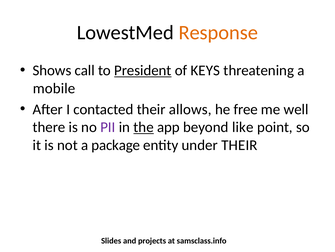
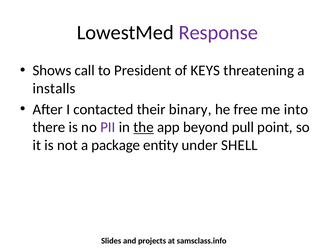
Response colour: orange -> purple (218, 32)
President underline: present -> none (143, 70)
mobile: mobile -> installs (54, 88)
allows: allows -> binary (190, 109)
well: well -> into (296, 109)
like: like -> pull (243, 127)
under THEIR: THEIR -> SHELL (239, 145)
